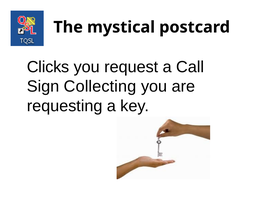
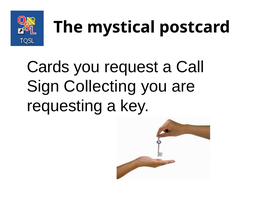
Clicks: Clicks -> Cards (48, 67)
